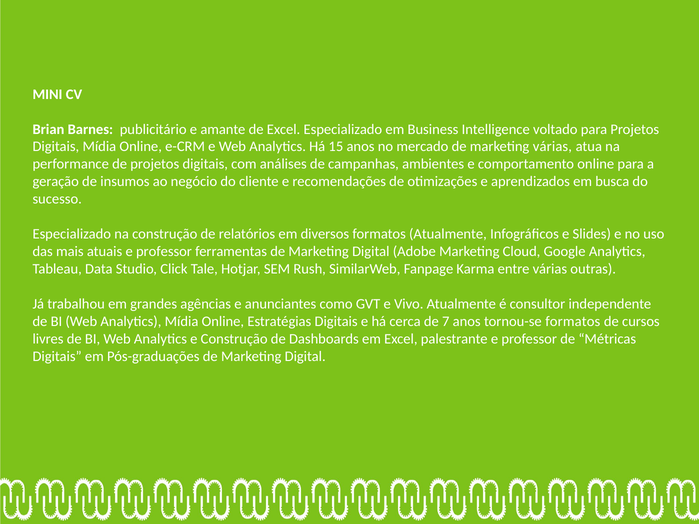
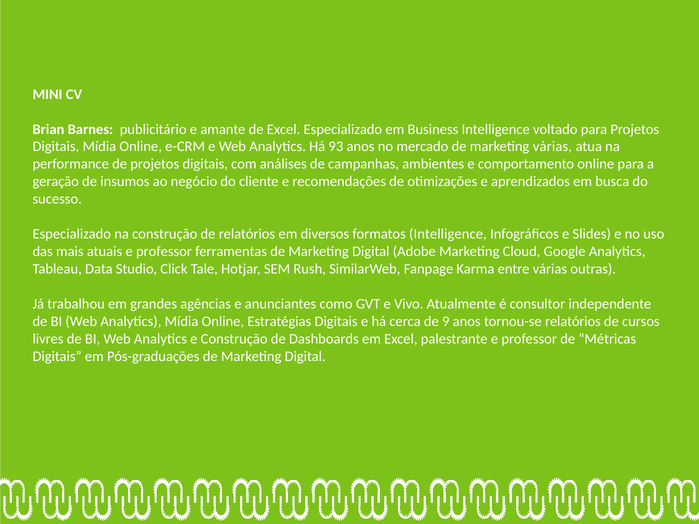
15: 15 -> 93 (336, 147)
formatos Atualmente: Atualmente -> Intelligence (448, 234)
7: 7 -> 9 (446, 321)
tornou-se formatos: formatos -> relatórios (573, 321)
